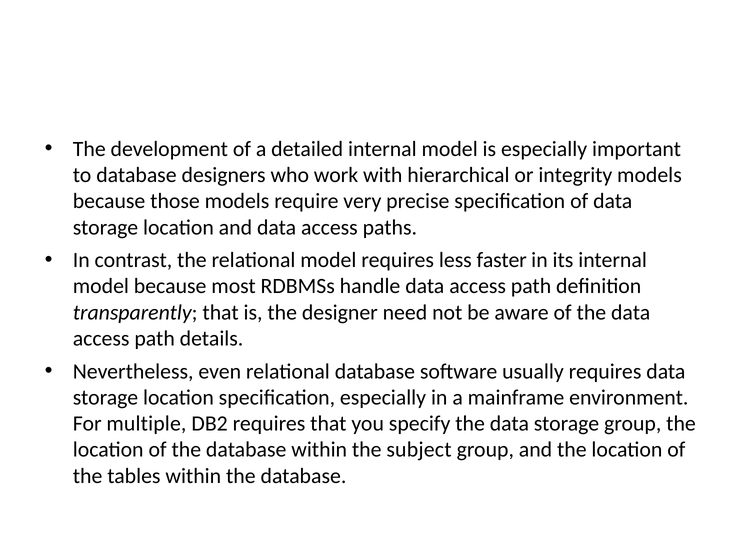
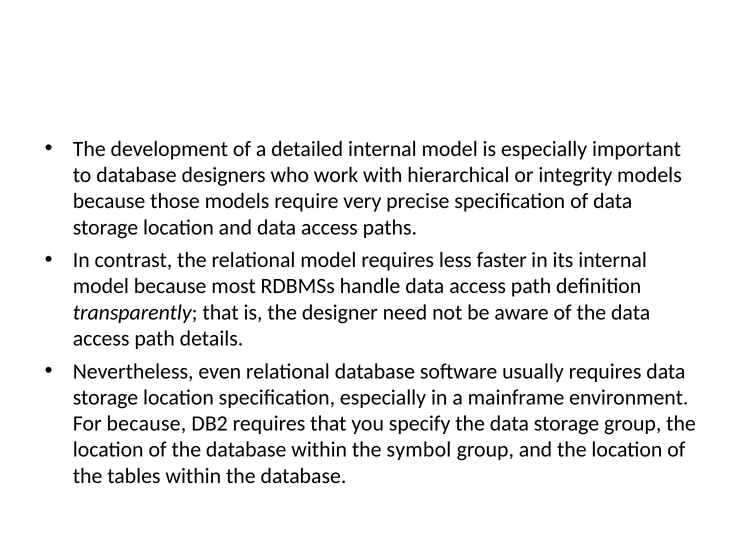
For multiple: multiple -> because (146, 424)
subject: subject -> symbol (419, 450)
